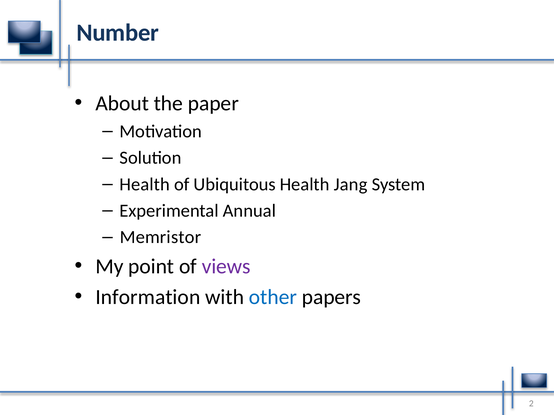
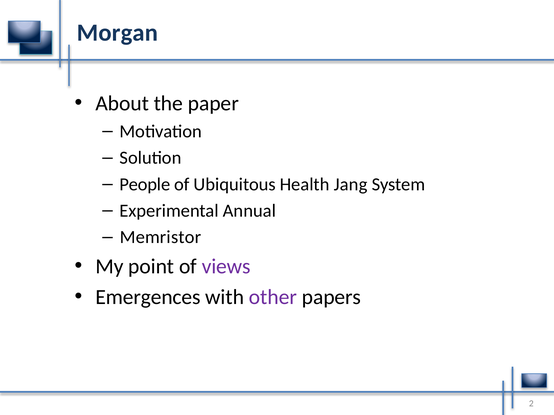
Number: Number -> Morgan (117, 33)
Health: Health -> People (145, 184)
Information: Information -> Emergences (148, 297)
other colour: blue -> purple (273, 297)
